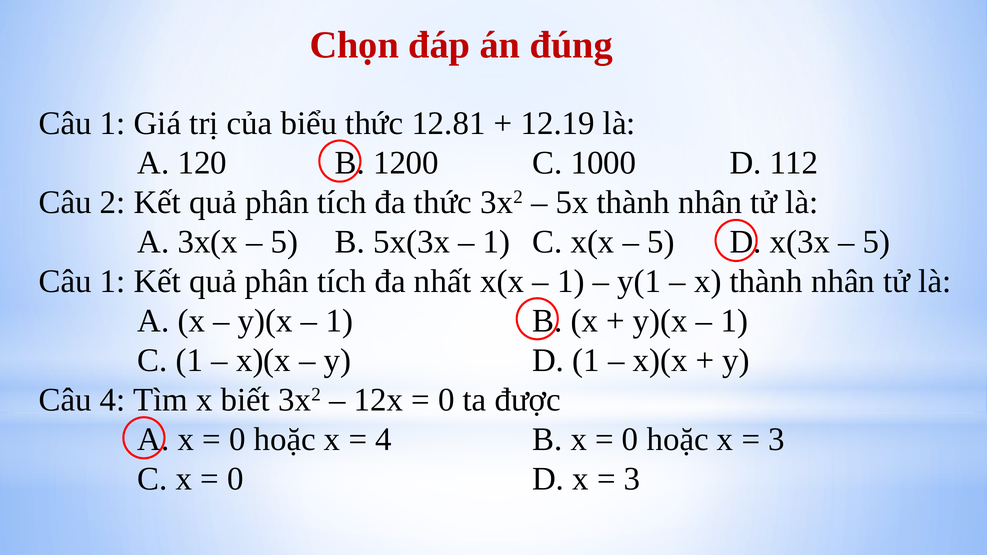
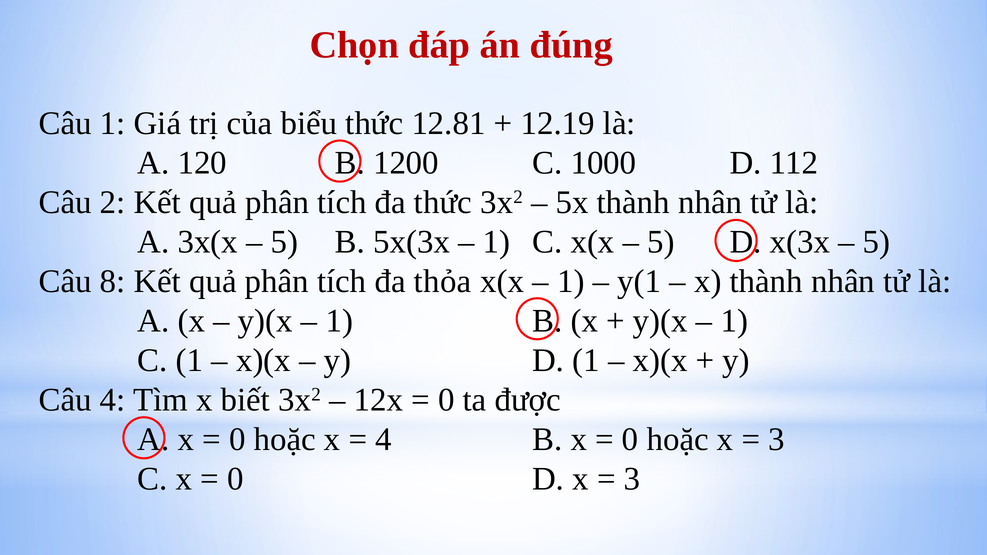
1: 1 -> 8 (113, 281)
nhất: nhất -> thỏa (443, 281)
